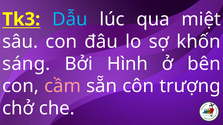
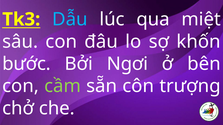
sáng: sáng -> bước (26, 64)
Hình: Hình -> Ngơi (127, 64)
cầm colour: pink -> light green (63, 86)
